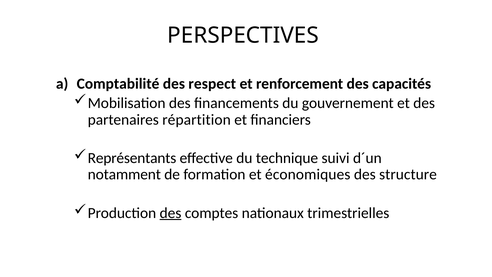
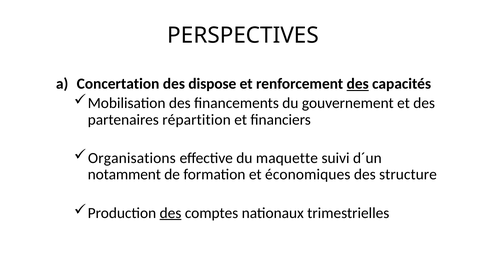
Comptabilité: Comptabilité -> Concertation (118, 84)
respect: respect -> dispose (212, 84)
des underline: none -> present (358, 84)
Représentants: Représentants -> Organisations (132, 158)
technique: technique -> maquette (287, 158)
